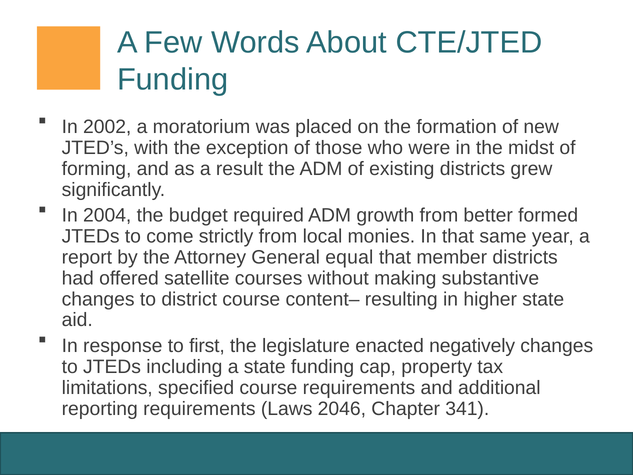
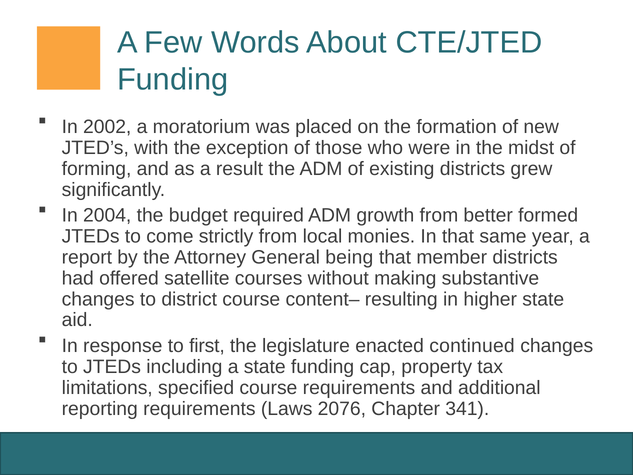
equal: equal -> being (349, 257)
negatively: negatively -> continued (472, 346)
2046: 2046 -> 2076 (342, 409)
